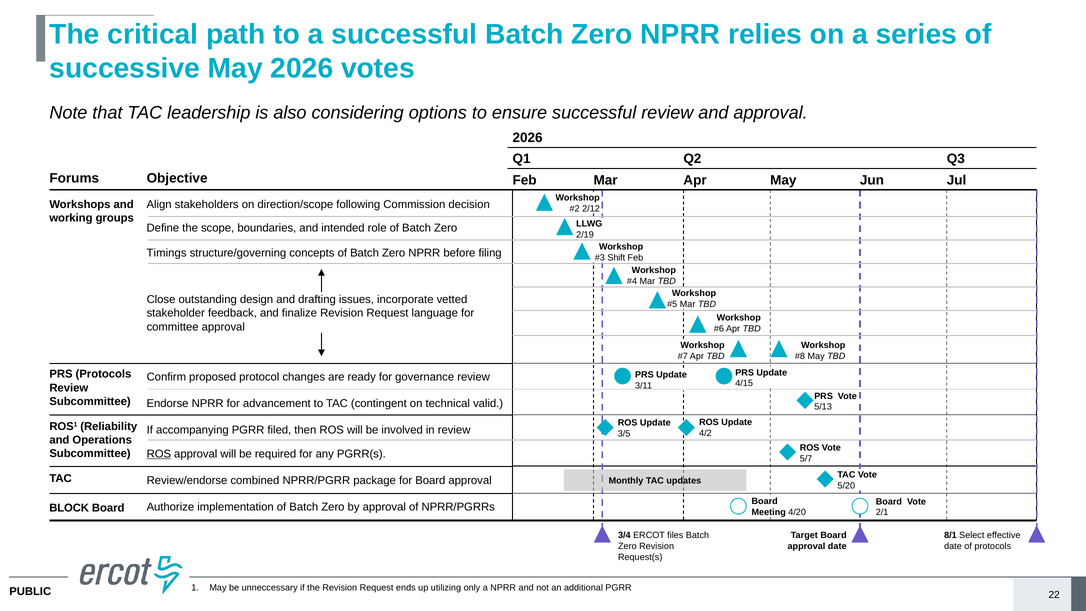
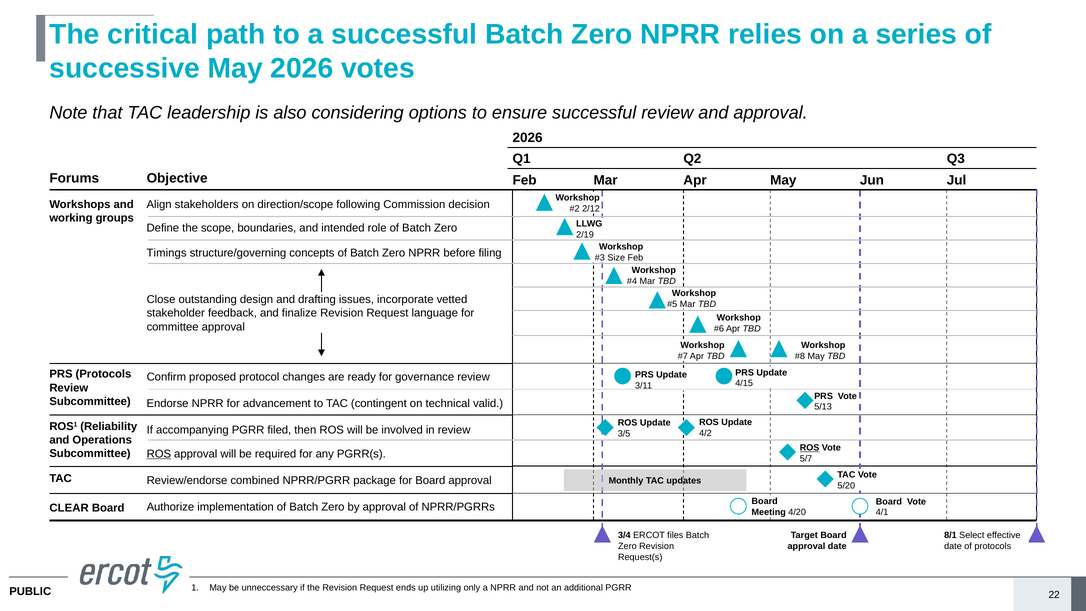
Shift: Shift -> Size (616, 258)
ROS underline: none -> present (810, 448)
BLOCK: BLOCK -> CLEAR (69, 508)
2/1: 2/1 -> 4/1 (882, 512)
